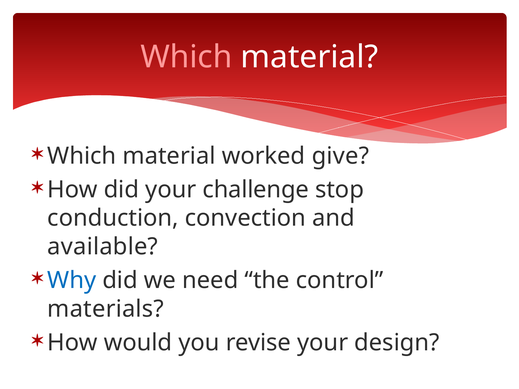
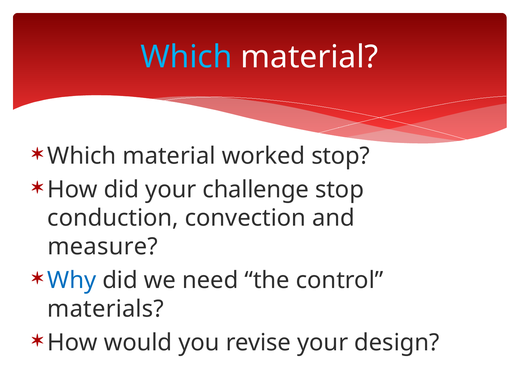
Which colour: pink -> light blue (186, 57)
worked give: give -> stop (341, 156)
available: available -> measure (103, 247)
